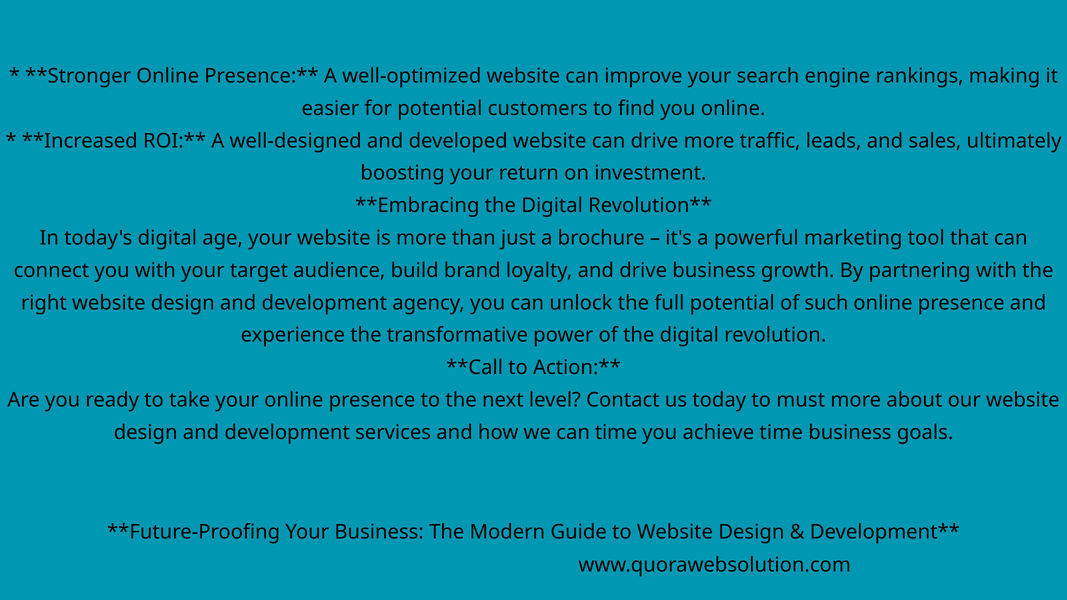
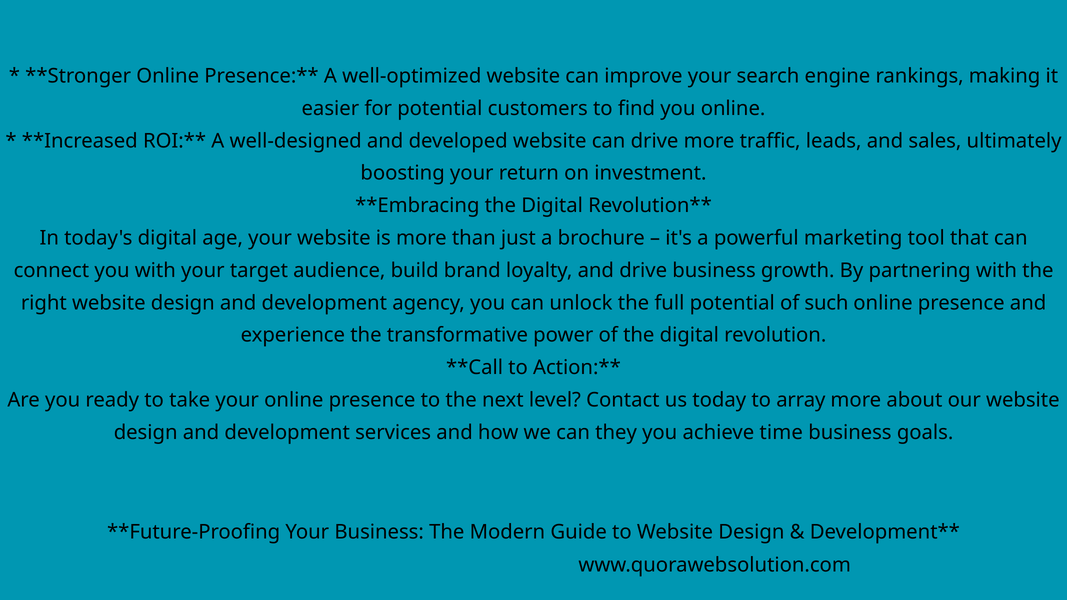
must: must -> array (801, 400)
can time: time -> they (616, 433)
